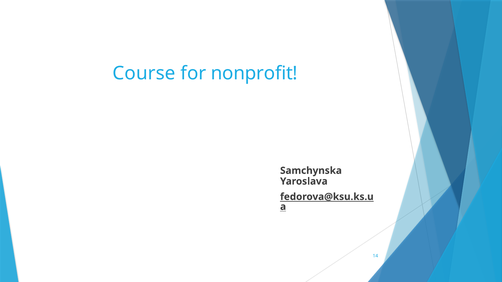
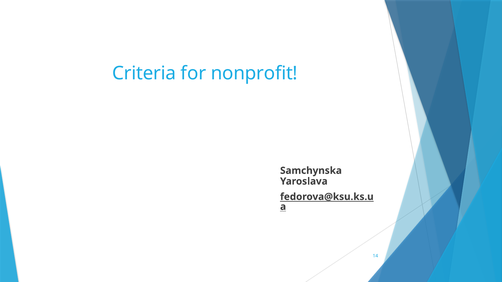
Course: Course -> Criteria (144, 74)
